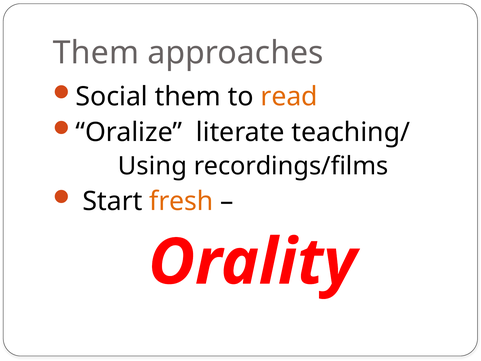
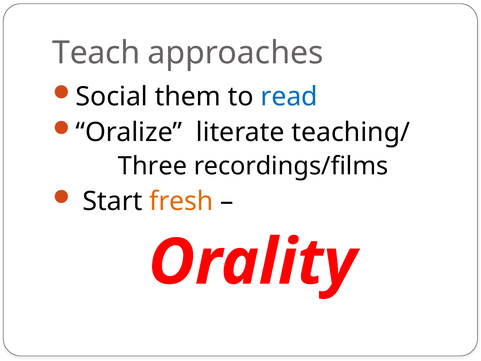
Them: Them -> Teach (96, 53)
read colour: orange -> blue (289, 96)
Using: Using -> Three (152, 166)
